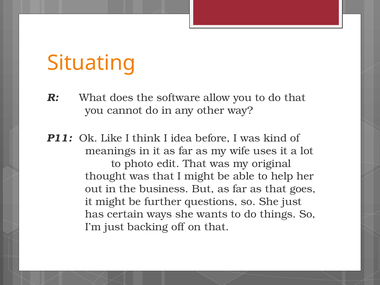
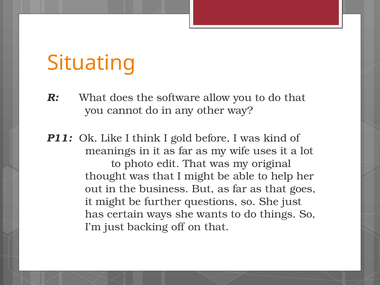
idea: idea -> gold (181, 138)
